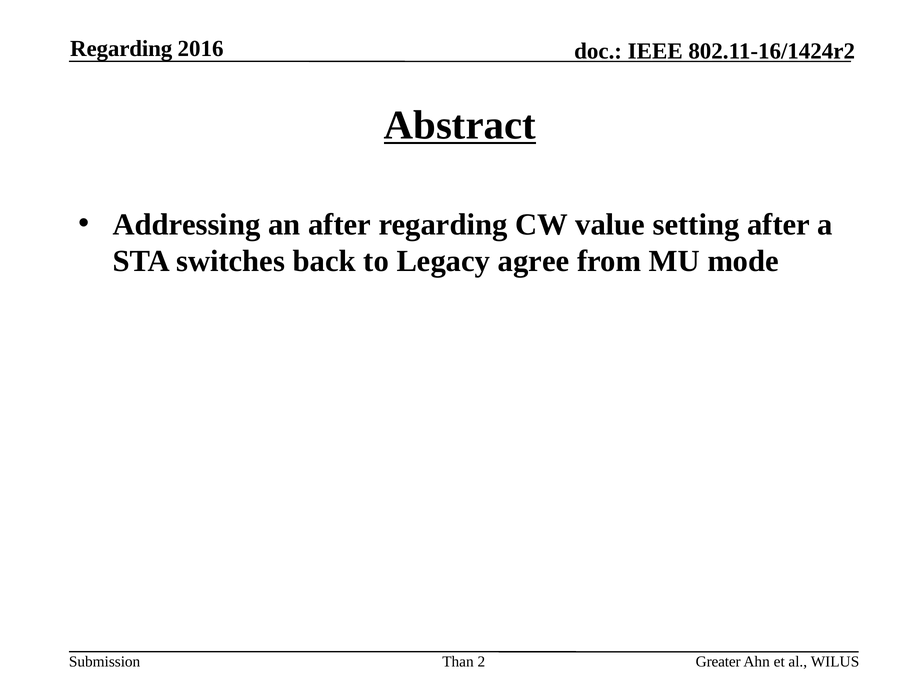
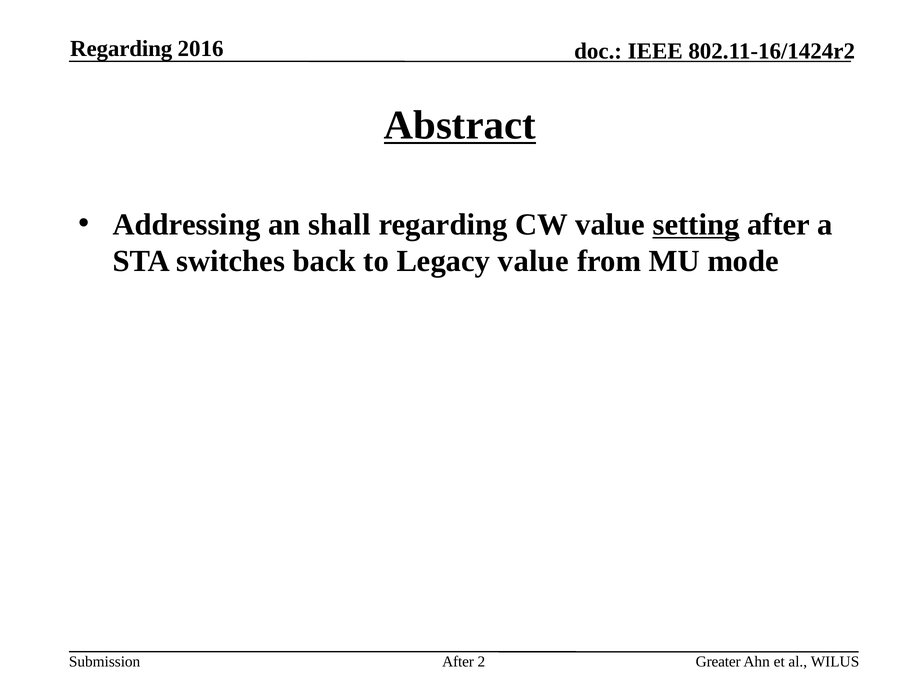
an after: after -> shall (339, 225)
setting underline: none -> present (696, 225)
Legacy agree: agree -> value (533, 261)
Than: Than -> After (458, 662)
